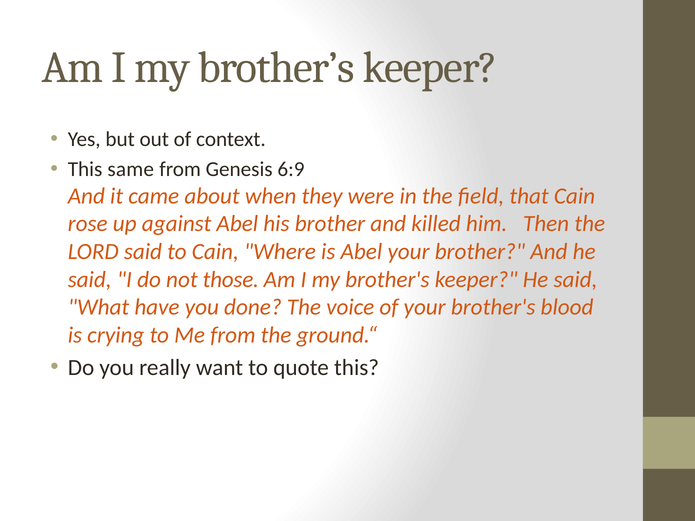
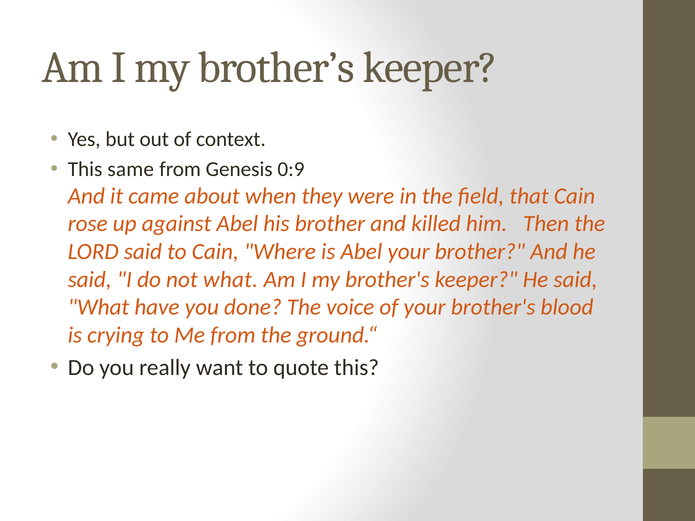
6:9: 6:9 -> 0:9 (291, 169)
not those: those -> what (231, 280)
